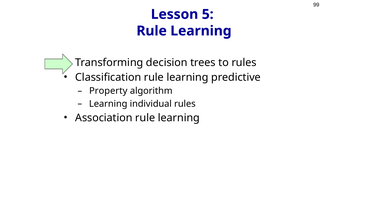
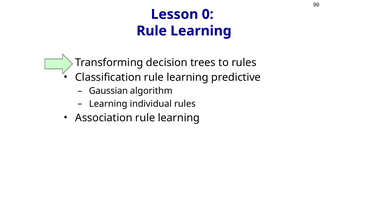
5: 5 -> 0 (208, 14)
Property: Property -> Gaussian (108, 91)
